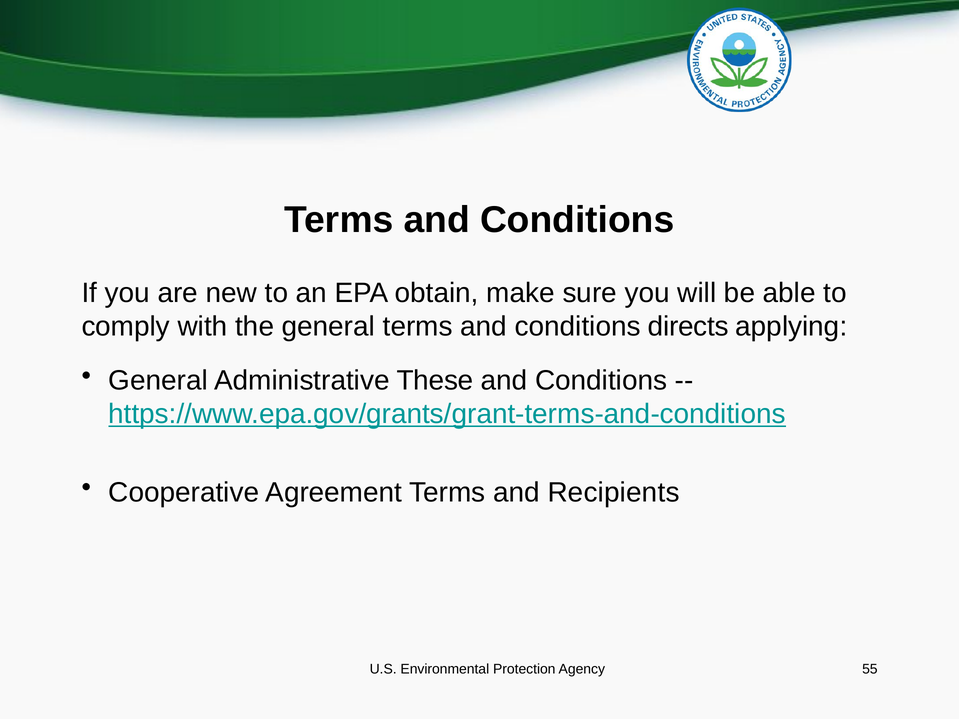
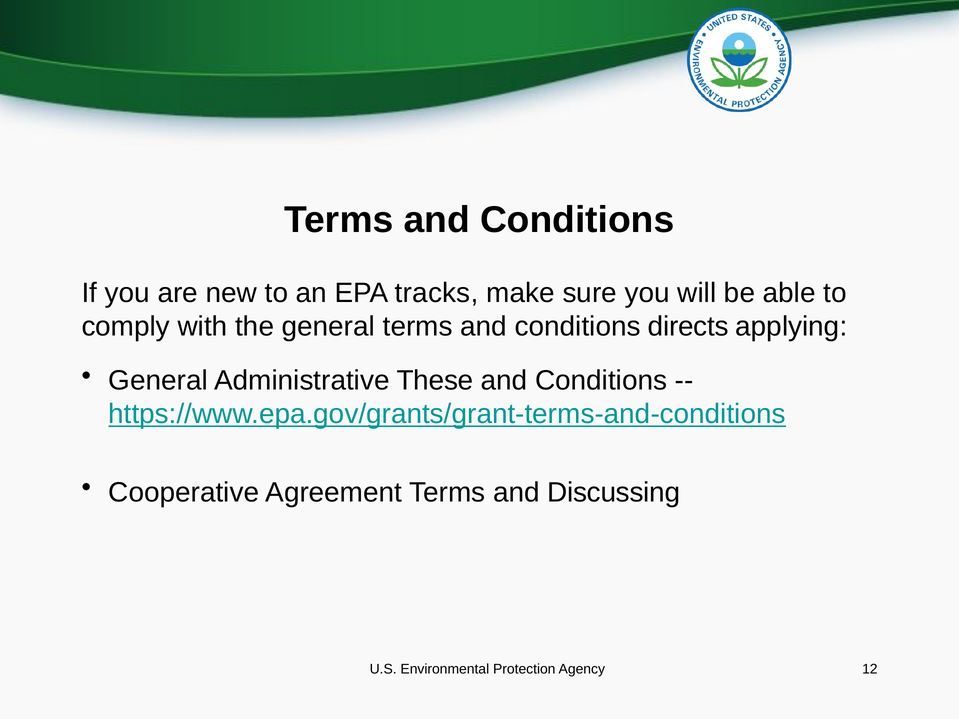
obtain: obtain -> tracks (437, 293)
Recipients: Recipients -> Discussing (614, 493)
55: 55 -> 12 (870, 669)
